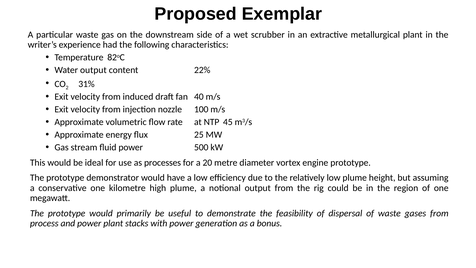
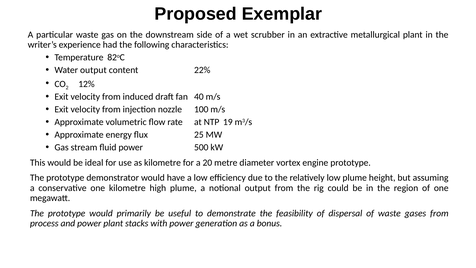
31%: 31% -> 12% (87, 84)
45: 45 -> 19 (228, 122)
as processes: processes -> kilometre (163, 162)
